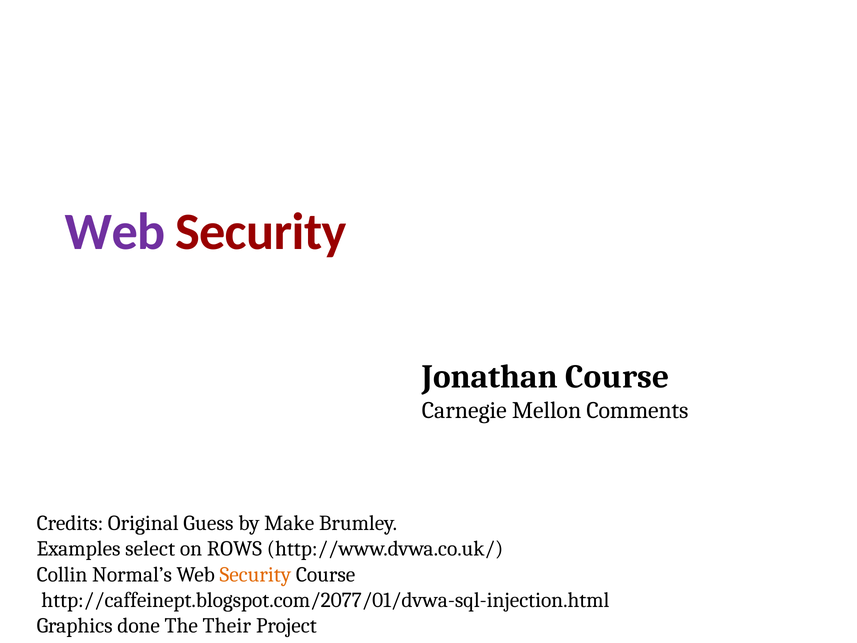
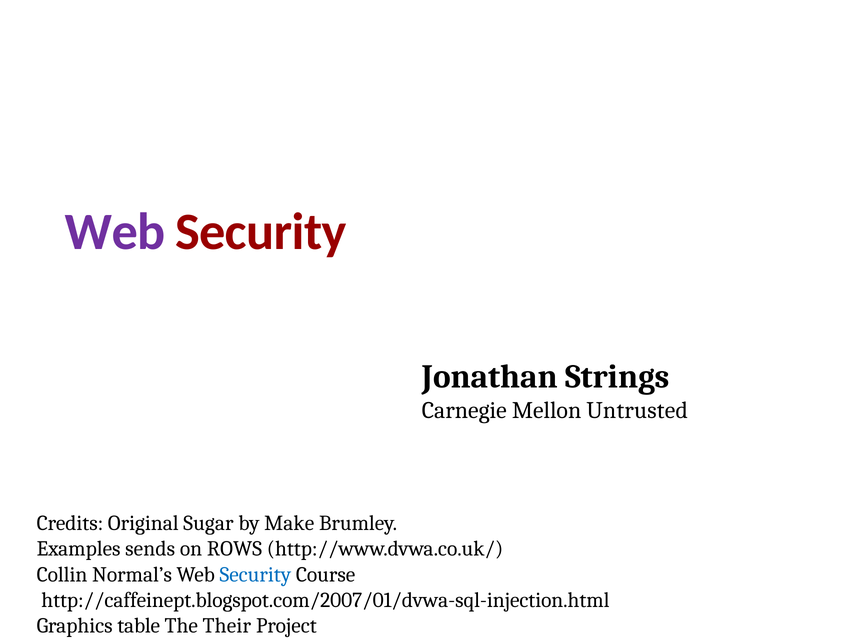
Jonathan Course: Course -> Strings (617, 377)
Comments: Comments -> Untrusted (637, 410)
Guess: Guess -> Sugar (208, 523)
select: select -> sends (150, 549)
Security colour: orange -> blue (255, 574)
http://caffeinept.blogspot.com/2077/01/dvwa-sql-injection.html: http://caffeinept.blogspot.com/2077/01/dvwa-sql-injection.html -> http://caffeinept.blogspot.com/2007/01/dvwa-sql-injection.html (325, 600)
done: done -> table (139, 626)
